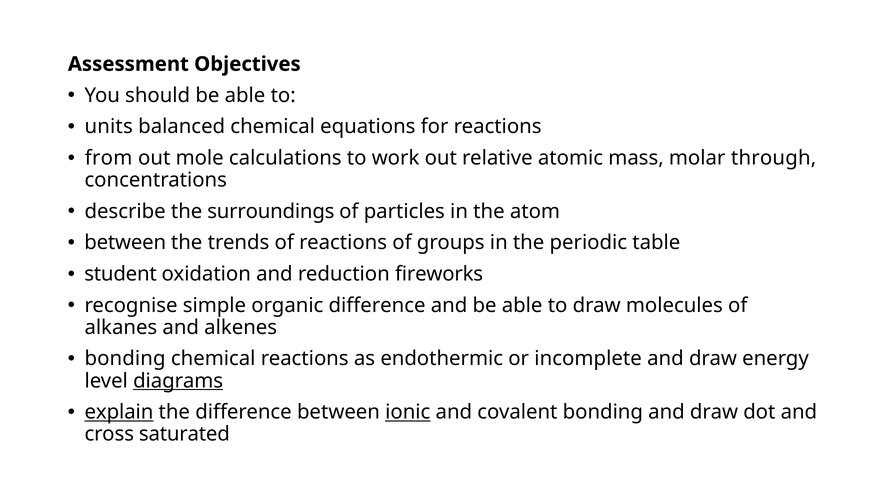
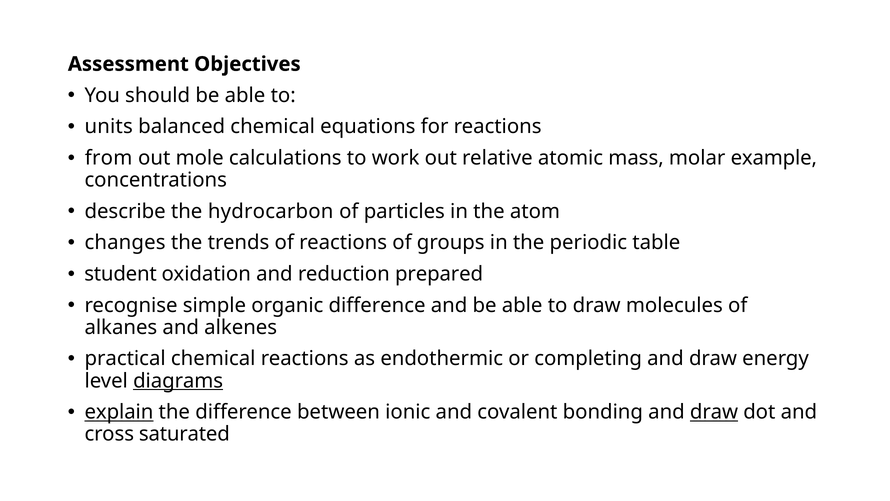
through: through -> example (774, 158)
surroundings: surroundings -> hydrocarbon (271, 211)
between: between -> changes (125, 243)
fireworks: fireworks -> prepared (439, 274)
bonding: bonding -> practical (125, 358)
incomplete: incomplete -> completing (588, 358)
ionic underline: present -> none (408, 412)
draw underline: none -> present (714, 412)
